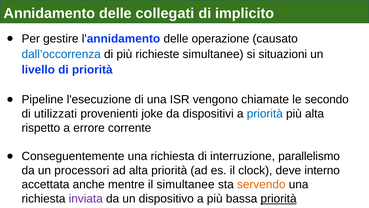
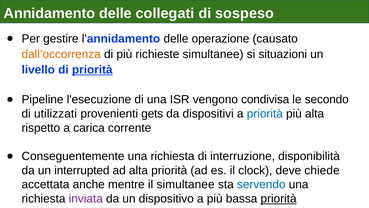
implicito: implicito -> sospeso (245, 13)
dall’occorrenza colour: blue -> orange (61, 54)
priorità underline: none -> present (92, 70)
chiamate: chiamate -> condivisa (265, 99)
joke: joke -> gets (152, 114)
errore: errore -> carica (89, 128)
parallelismo: parallelismo -> disponibilità (309, 156)
processori: processori -> interrupted (82, 170)
interno: interno -> chiede (322, 170)
servendo colour: orange -> blue (261, 184)
